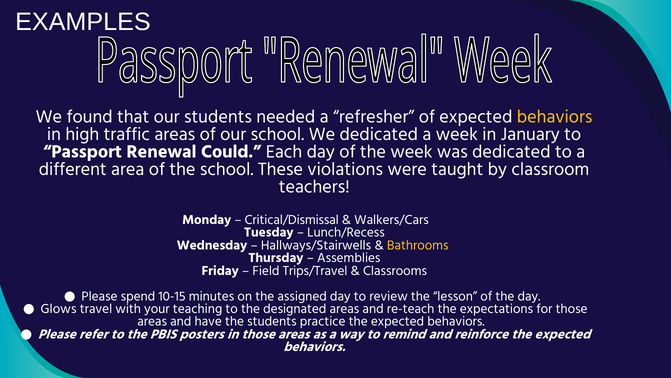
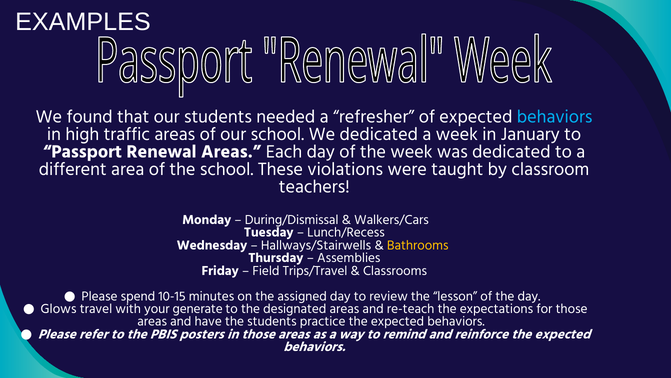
behaviors colour: yellow -> light blue (555, 117)
Renewal Could: Could -> Areas (231, 152)
Critical/Dismissal: Critical/Dismissal -> During/Dismissal (292, 219)
teaching: teaching -> generate (198, 308)
